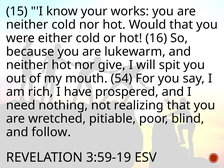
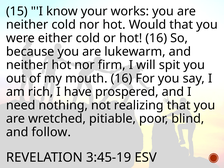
give: give -> firm (112, 65)
mouth 54: 54 -> 16 (122, 78)
3:59-19: 3:59-19 -> 3:45-19 (109, 157)
